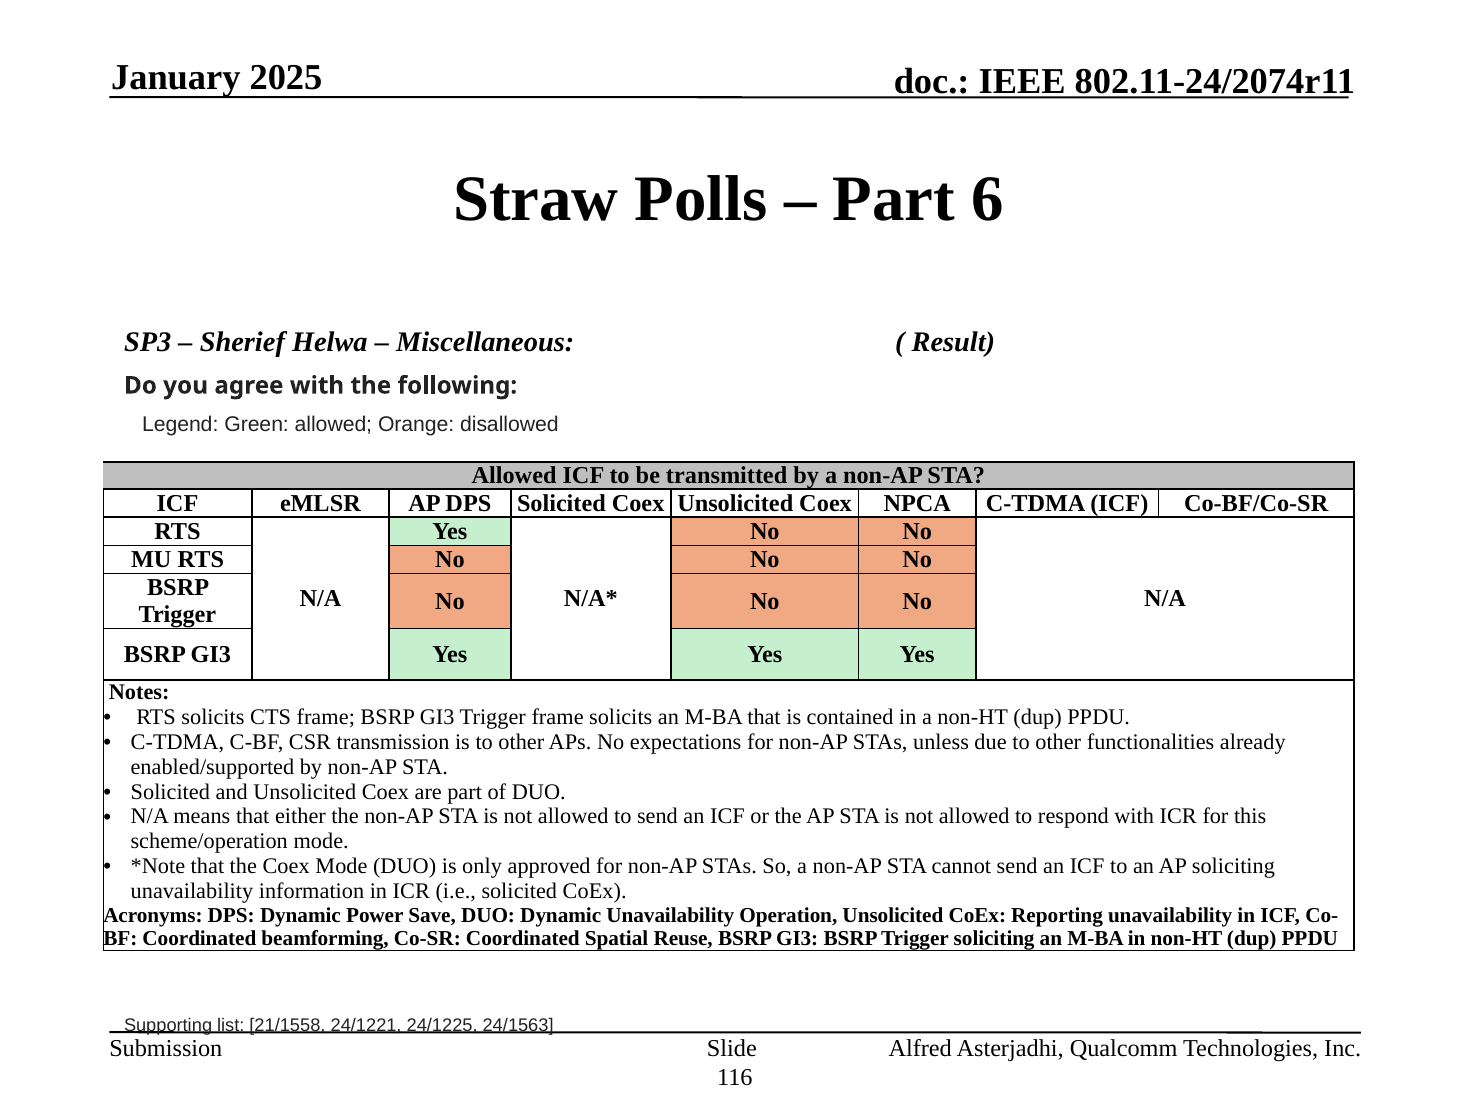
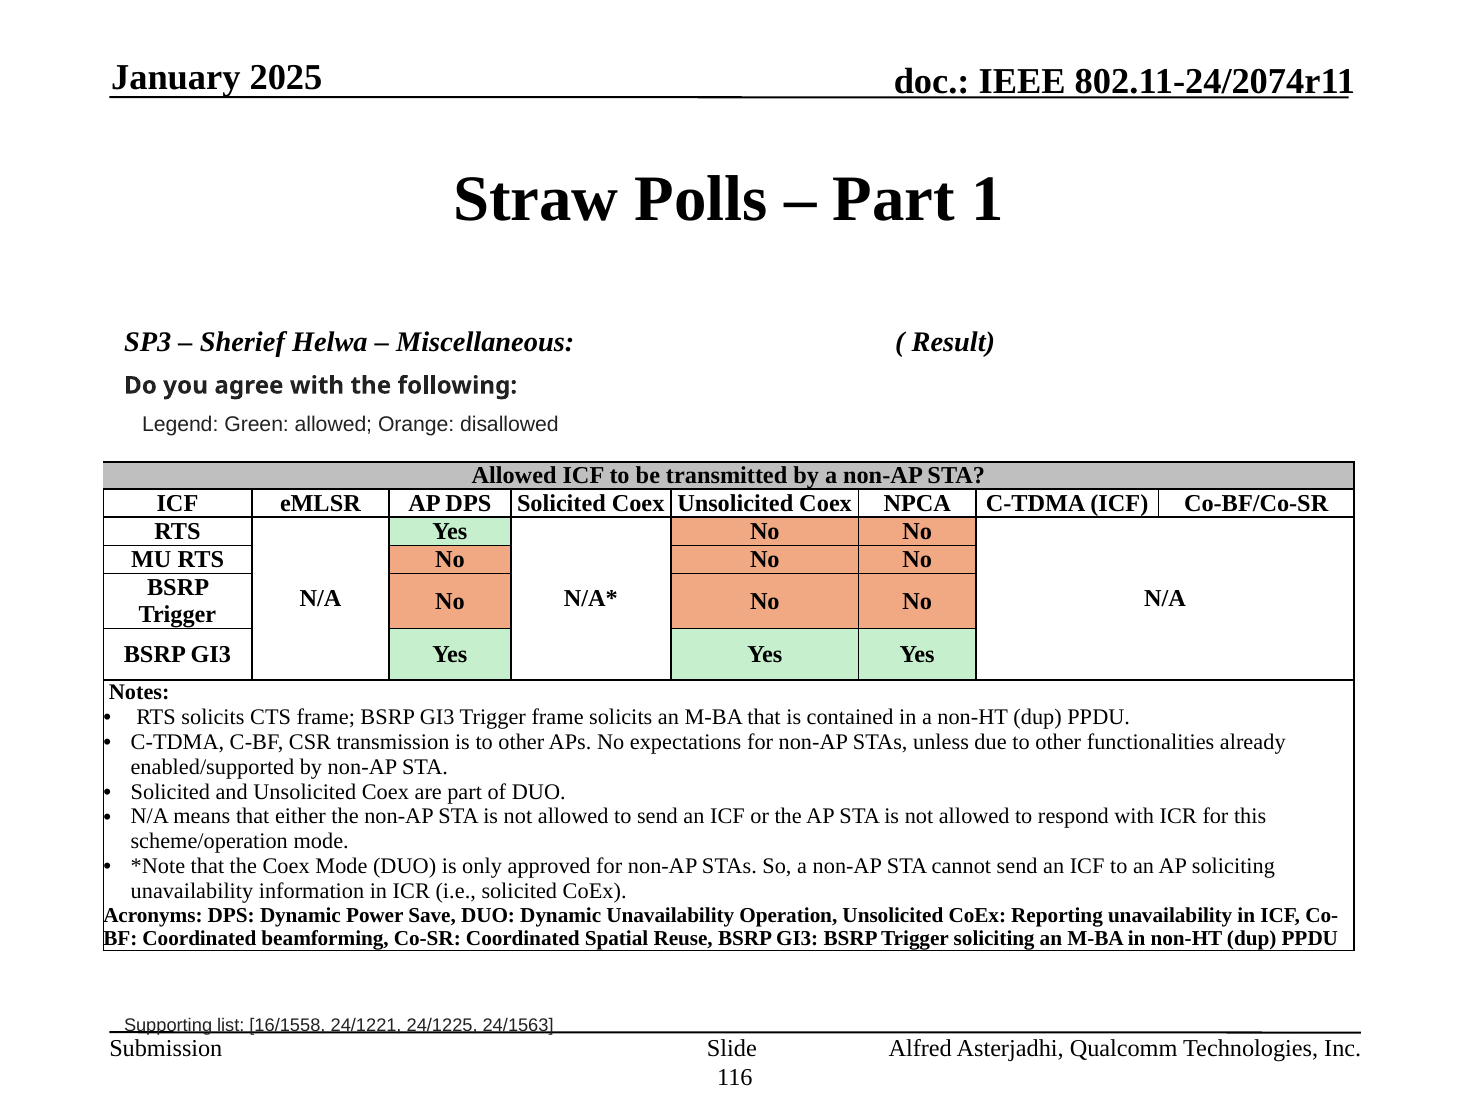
6: 6 -> 1 (988, 199)
21/1558: 21/1558 -> 16/1558 (287, 1025)
